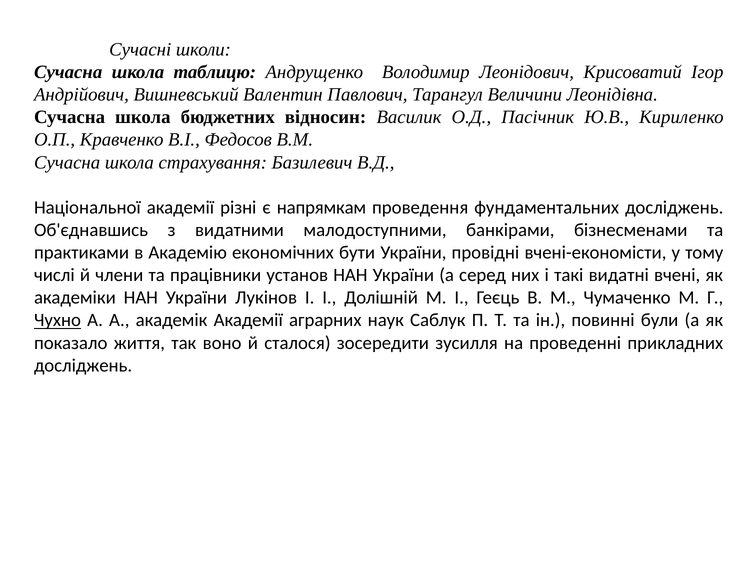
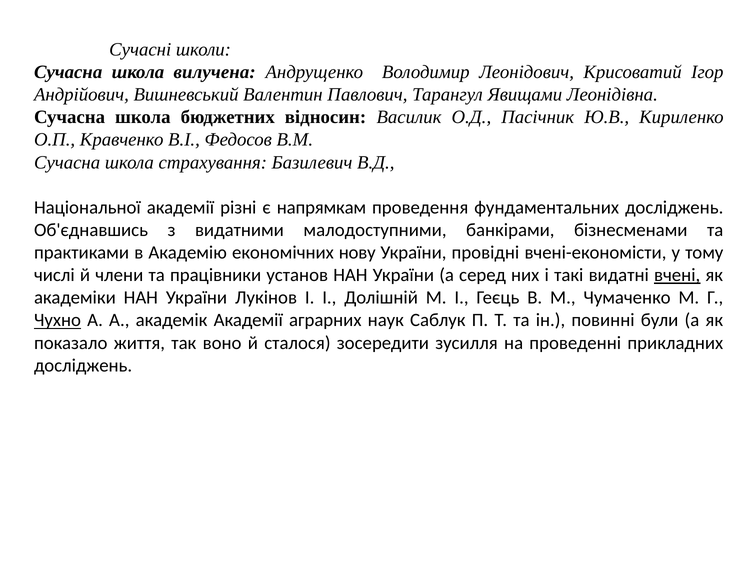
таблицю: таблицю -> вилучена (215, 72)
Величини: Величини -> Явищами (525, 95)
бути: бути -> нову (357, 253)
вчені underline: none -> present (677, 275)
